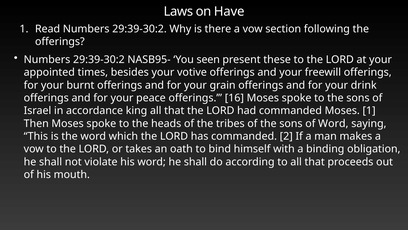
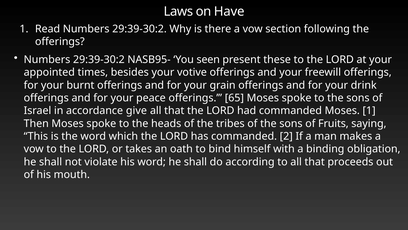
16: 16 -> 65 (234, 98)
king: king -> give (136, 111)
of Word: Word -> Fruits (333, 123)
